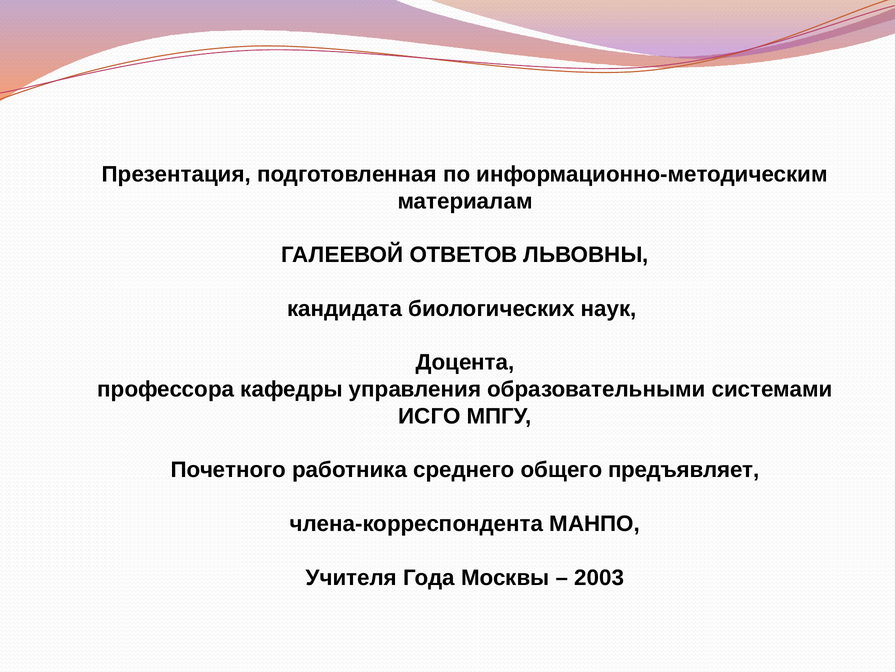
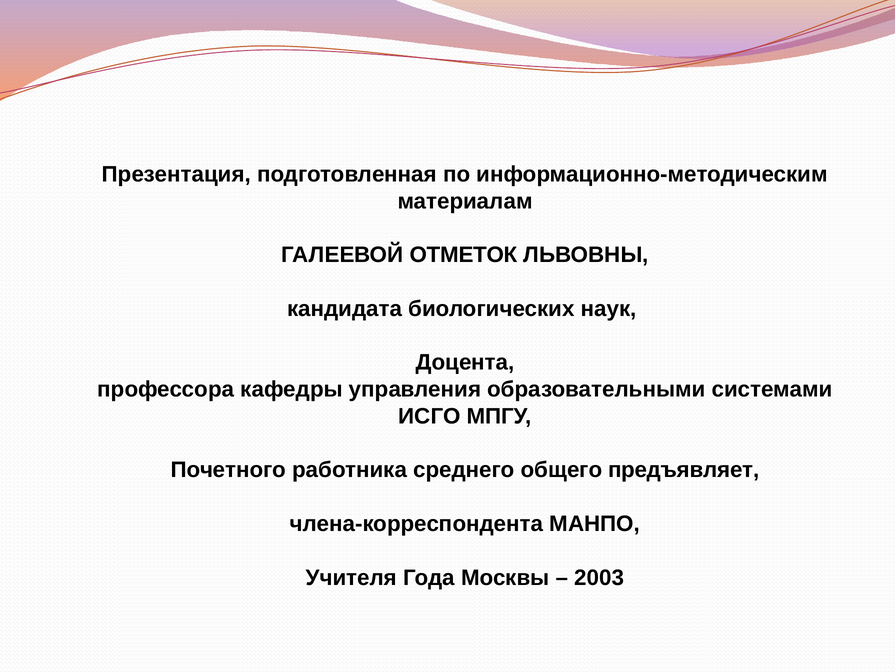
ОТВЕТОВ: ОТВЕТОВ -> ОТМЕТОК (464, 255)
